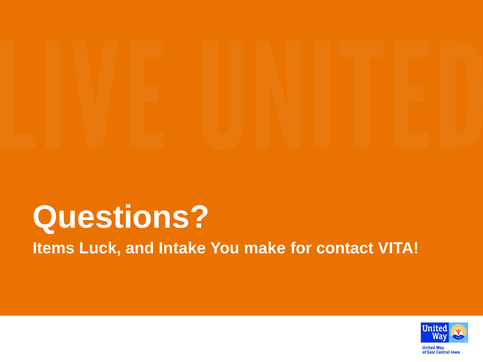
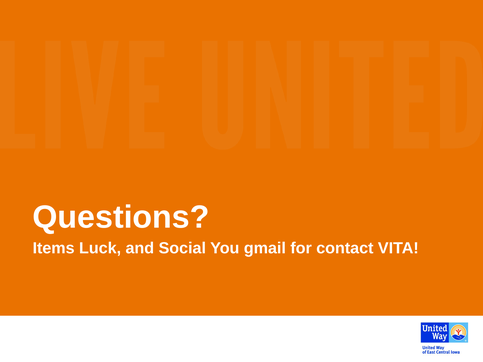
Intake: Intake -> Social (182, 248)
make: make -> gmail (265, 248)
